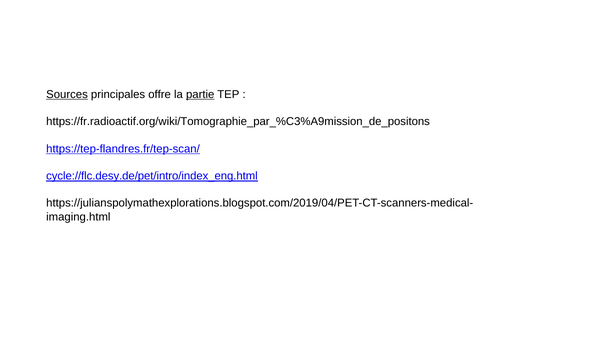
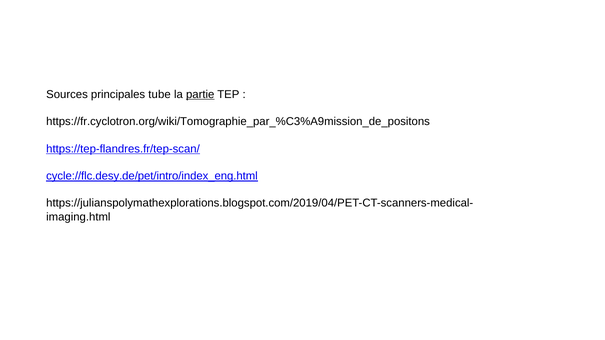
Sources underline: present -> none (67, 95)
offre: offre -> tube (160, 95)
https://fr.radioactif.org/wiki/Tomographie_par_%C3%A9mission_de_positons: https://fr.radioactif.org/wiki/Tomographie_par_%C3%A9mission_de_positons -> https://fr.cyclotron.org/wiki/Tomographie_par_%C3%A9mission_de_positons (238, 122)
